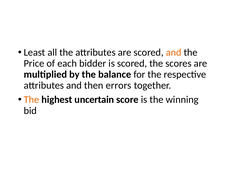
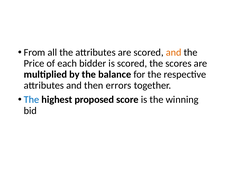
Least: Least -> From (35, 52)
The colour: orange -> blue (31, 99)
uncertain: uncertain -> proposed (94, 99)
